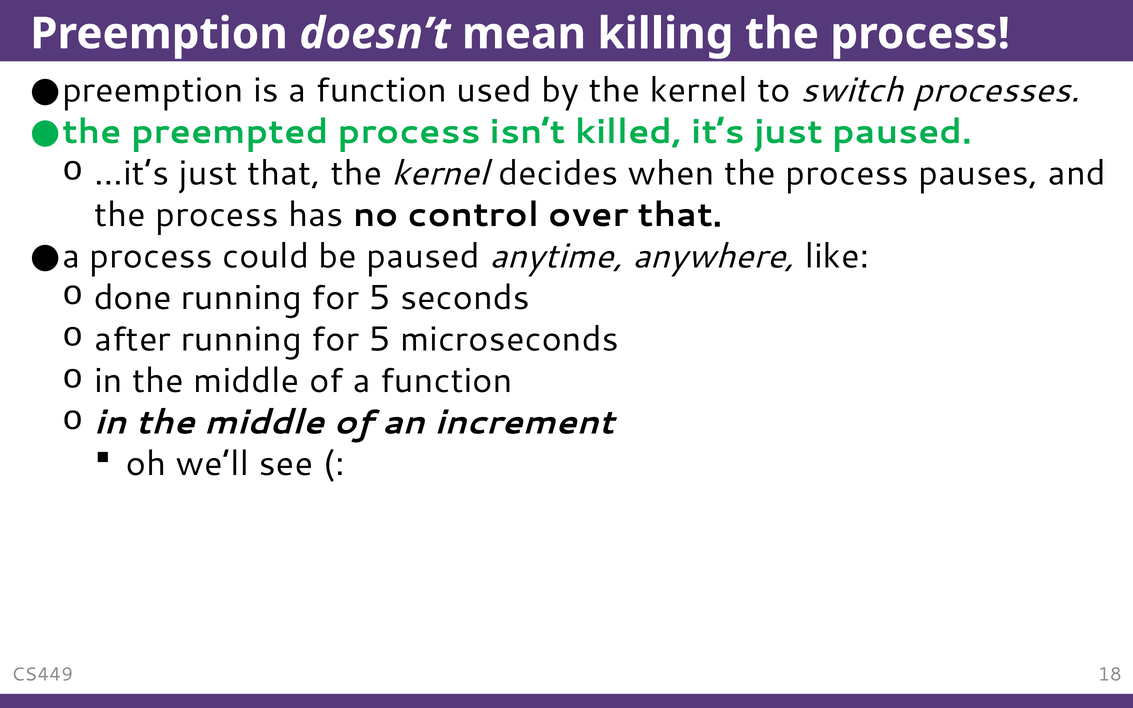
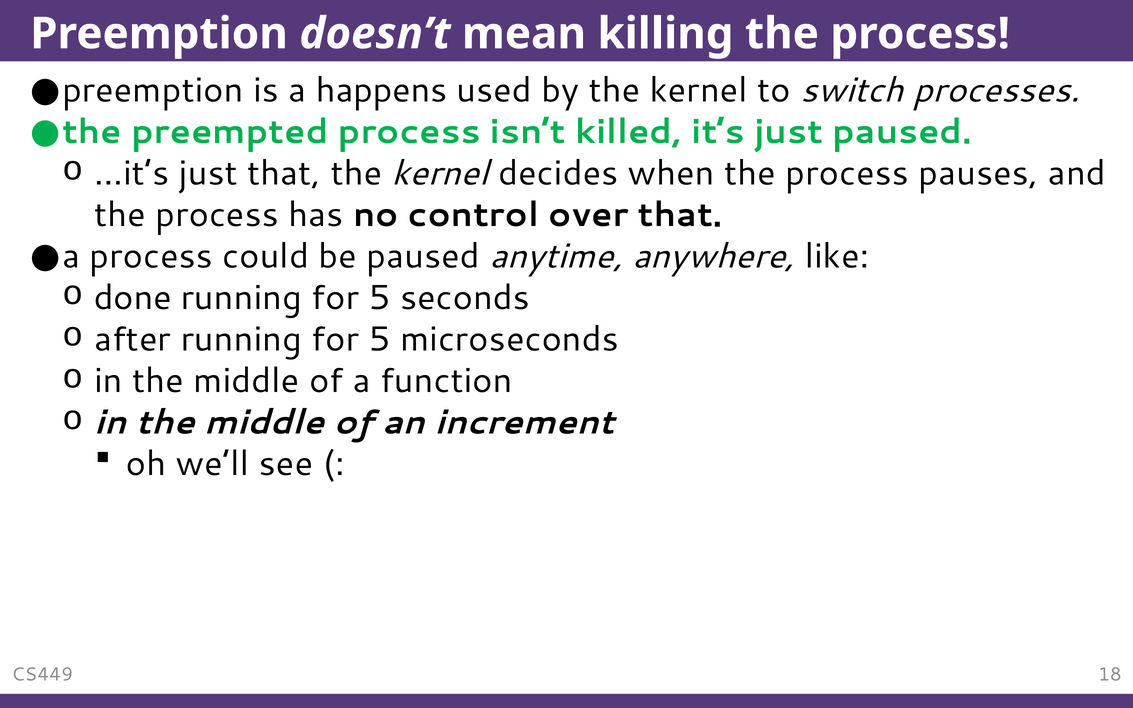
is a function: function -> happens (382, 90)
